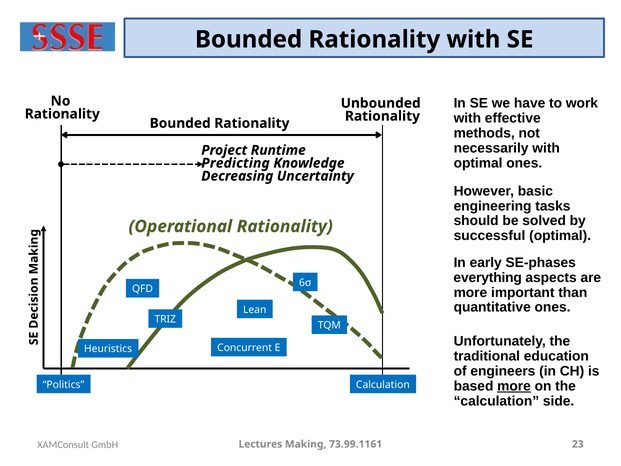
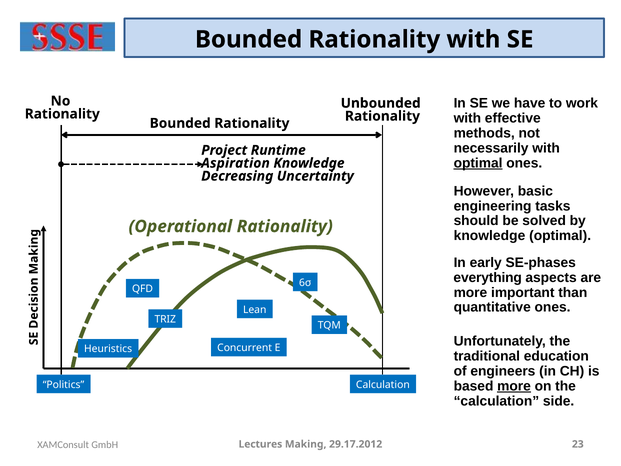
optimal underline: none -> present (478, 163)
Predicting: Predicting -> Aspiration (236, 163)
successful: successful -> knowledge (490, 236)
73.99.1161: 73.99.1161 -> 29.17.2012 (356, 444)
